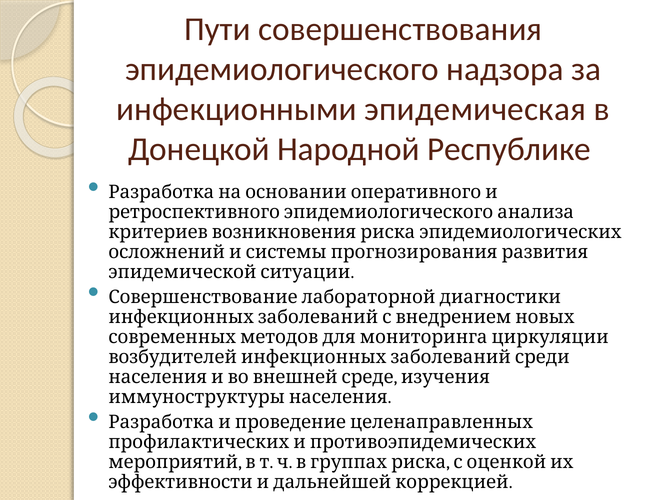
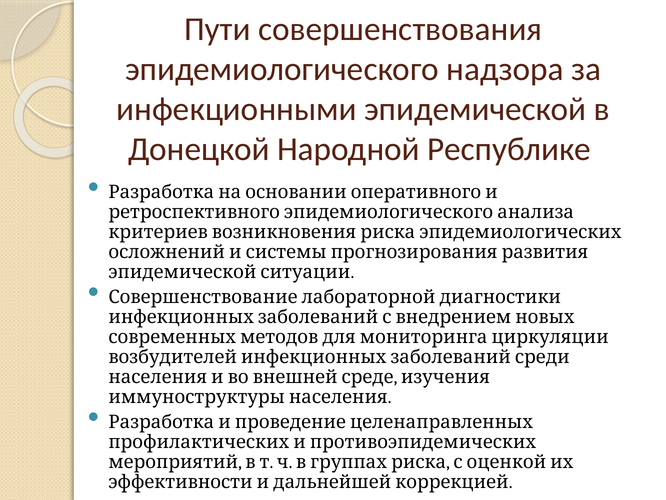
эпидемическая: эпидемическая -> эпидемической (475, 109)
